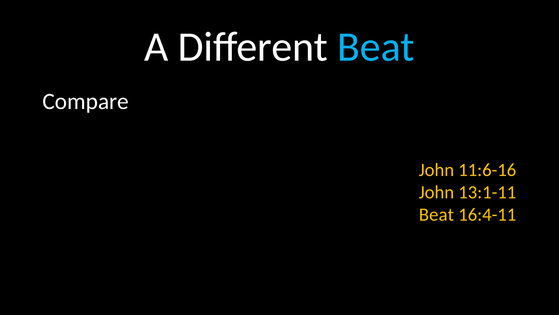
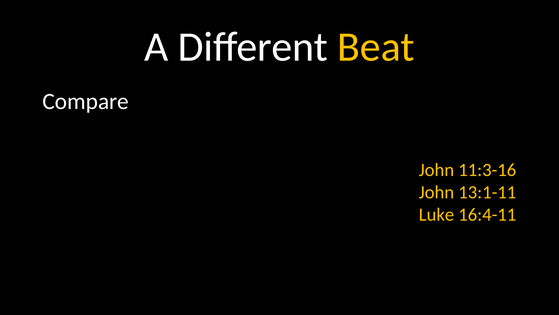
Beat colour: light blue -> yellow (376, 47)
11:6-16: 11:6-16 -> 11:3-16 (487, 170)
Beat: Beat -> Luke (436, 214)
